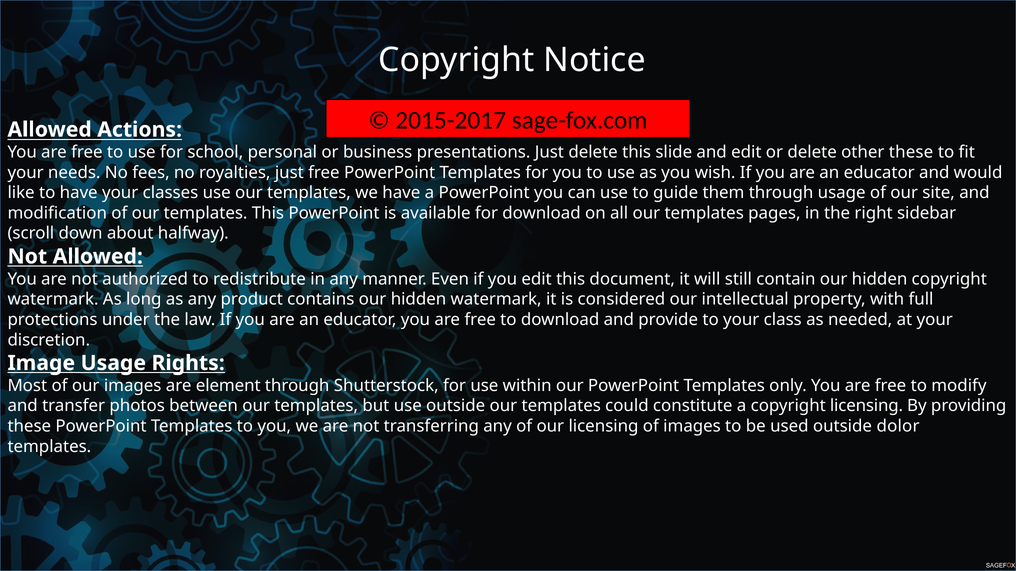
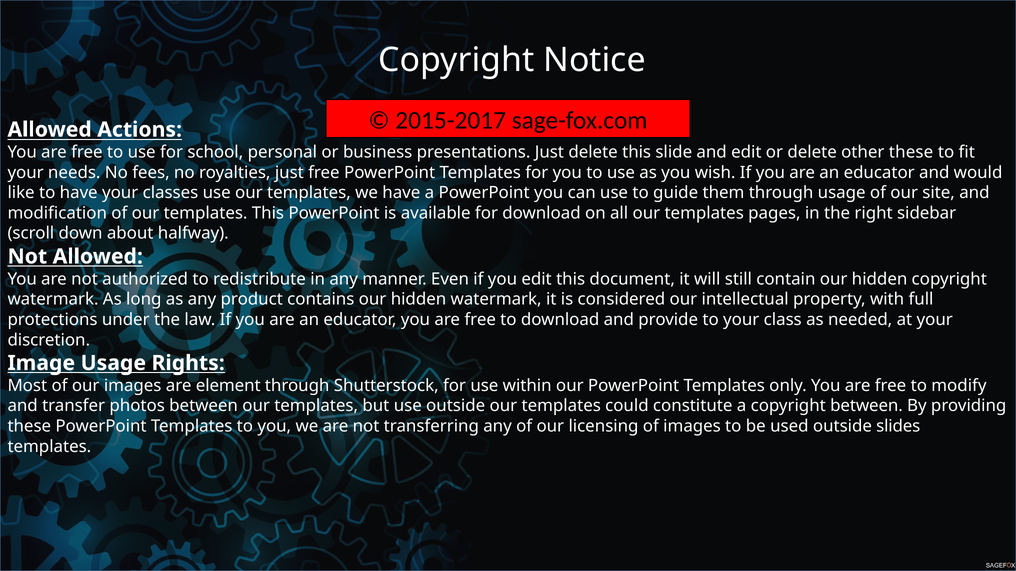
copyright licensing: licensing -> between (866, 406)
dolor: dolor -> slides (898, 427)
